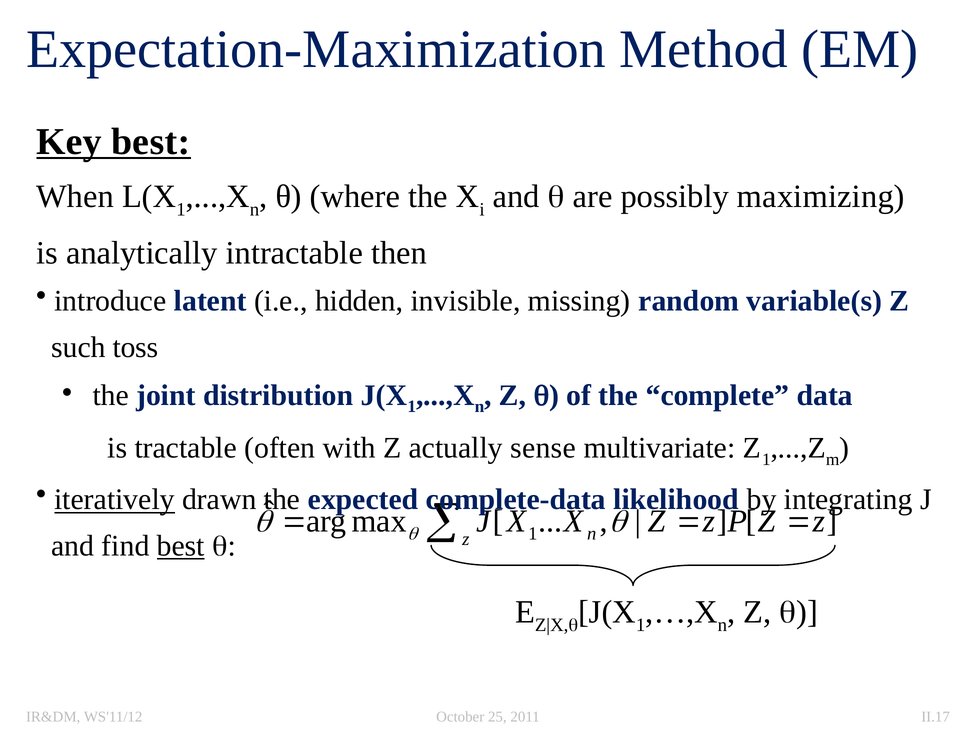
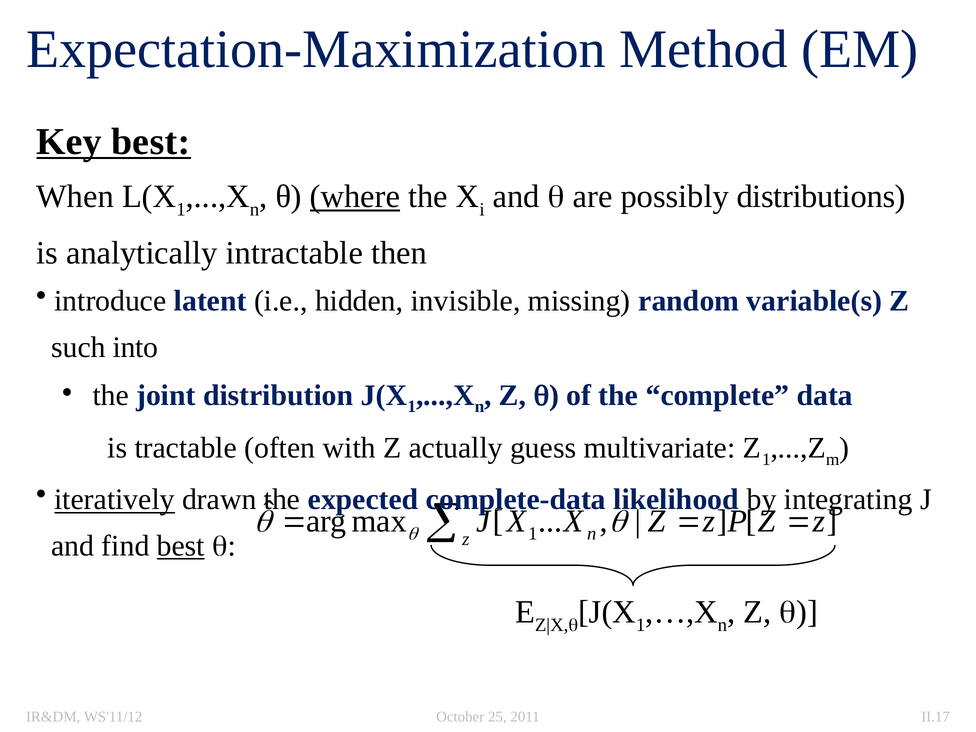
where underline: none -> present (355, 197)
maximizing: maximizing -> distributions (821, 197)
toss: toss -> into (135, 347)
sense: sense -> guess (543, 448)
